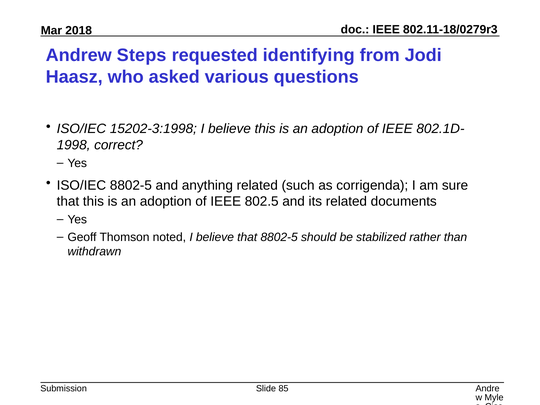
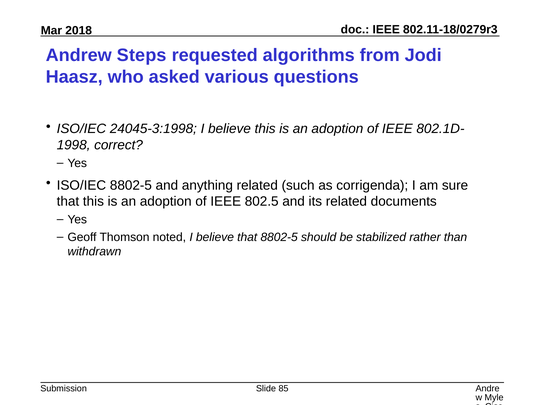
identifying: identifying -> algorithms (309, 55)
15202-3:1998: 15202-3:1998 -> 24045-3:1998 (153, 129)
